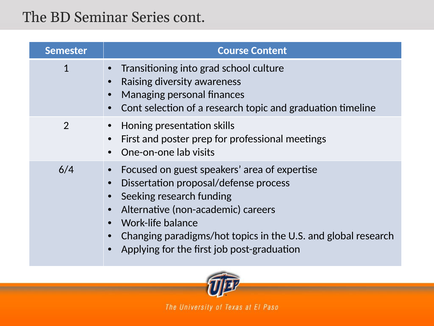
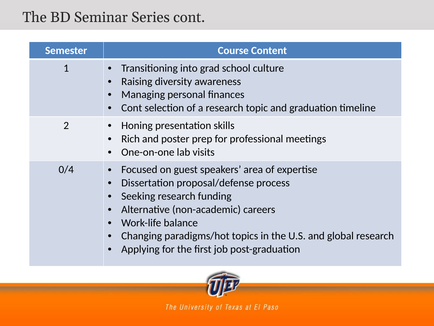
First: First -> Rich (131, 139)
6/4: 6/4 -> 0/4 (66, 169)
